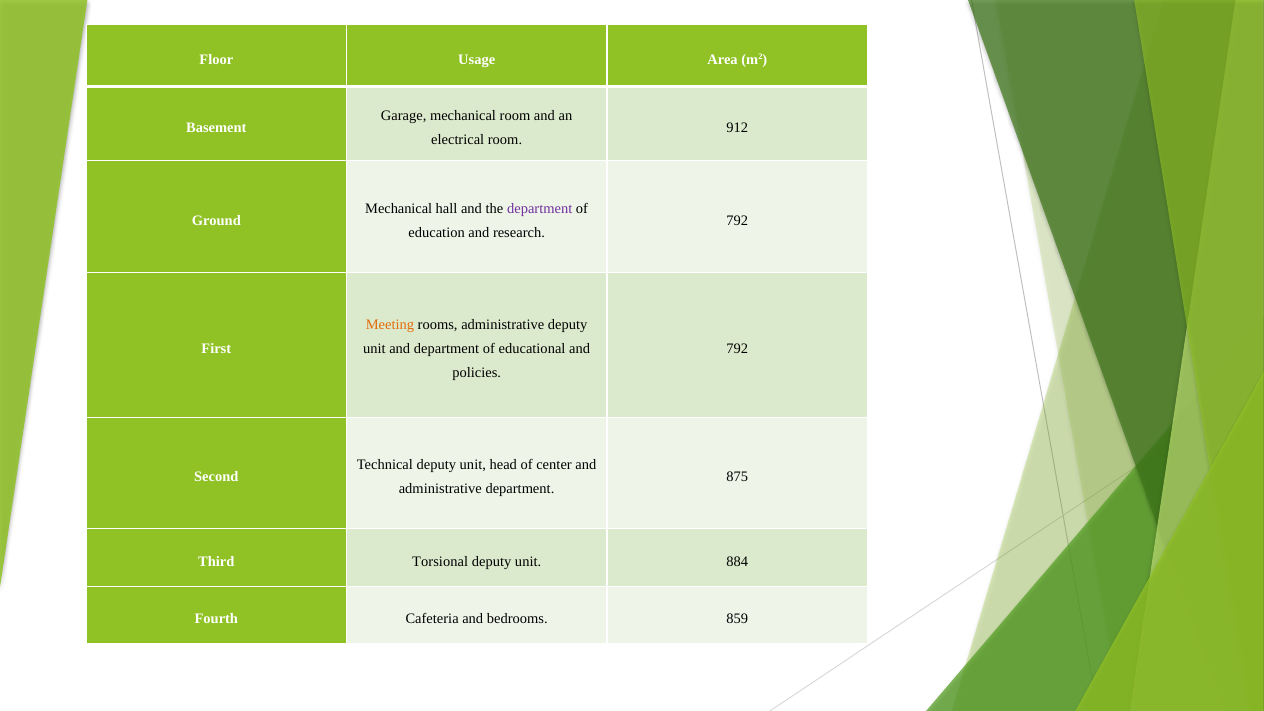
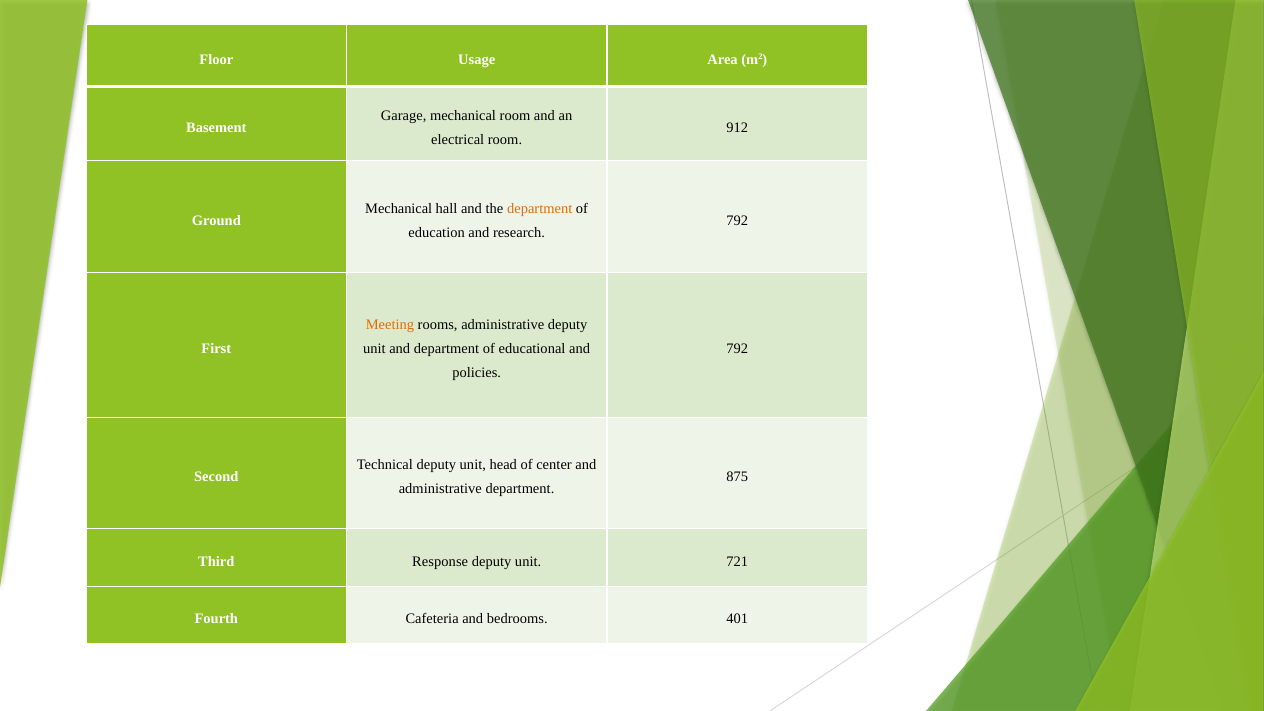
department colour: purple -> orange (540, 209)
Torsional: Torsional -> Response (440, 562)
884: 884 -> 721 (737, 562)
859: 859 -> 401 (737, 619)
